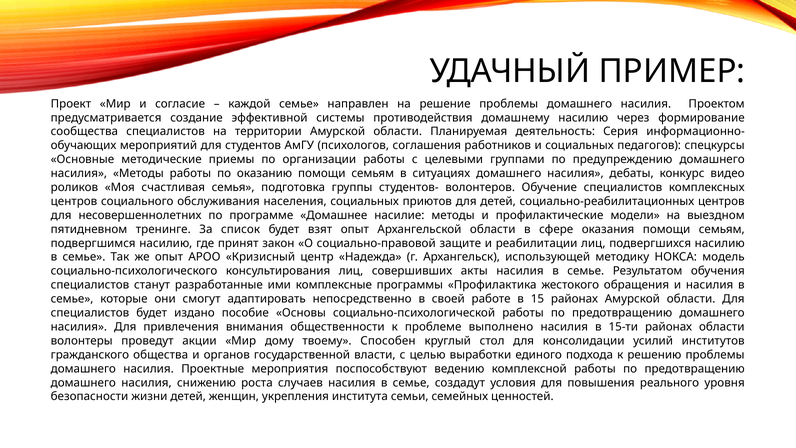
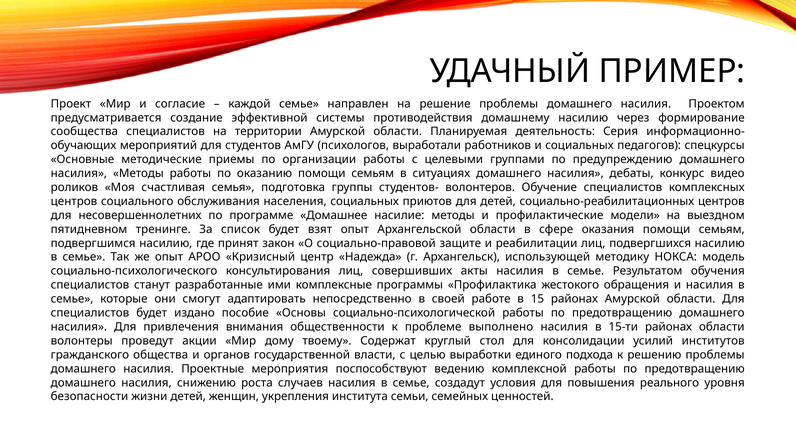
соглашения: соглашения -> выработали (427, 146)
Способен: Способен -> Содержат (388, 341)
